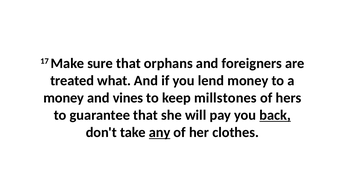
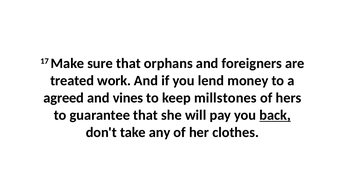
what: what -> work (114, 81)
money: money -> agreed (64, 98)
any underline: present -> none (160, 133)
